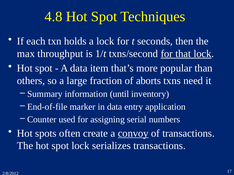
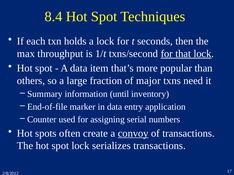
4.8: 4.8 -> 8.4 (53, 17)
aborts: aborts -> major (148, 81)
